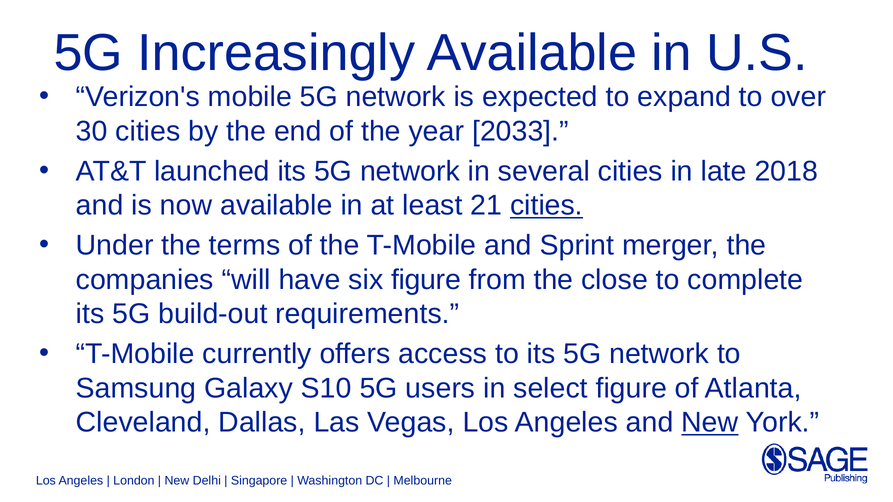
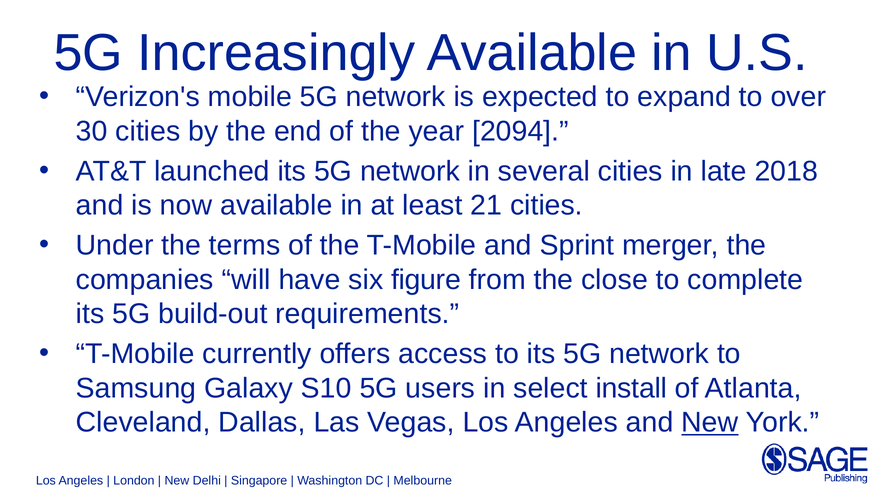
2033: 2033 -> 2094 (520, 131)
cities underline: present -> none (546, 206)
select figure: figure -> install (631, 388)
